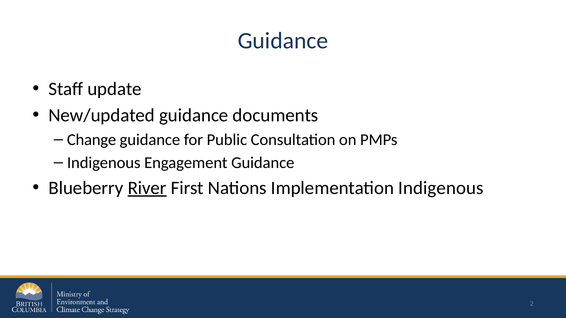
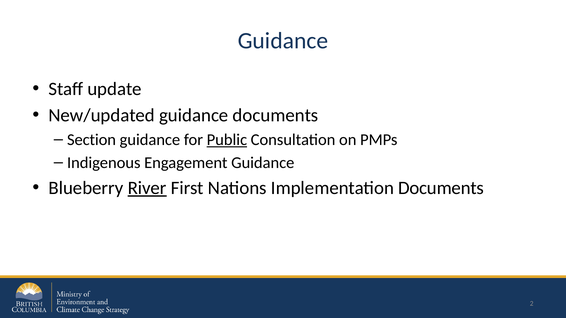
Change: Change -> Section (92, 140)
Public underline: none -> present (227, 140)
Implementation Indigenous: Indigenous -> Documents (441, 188)
